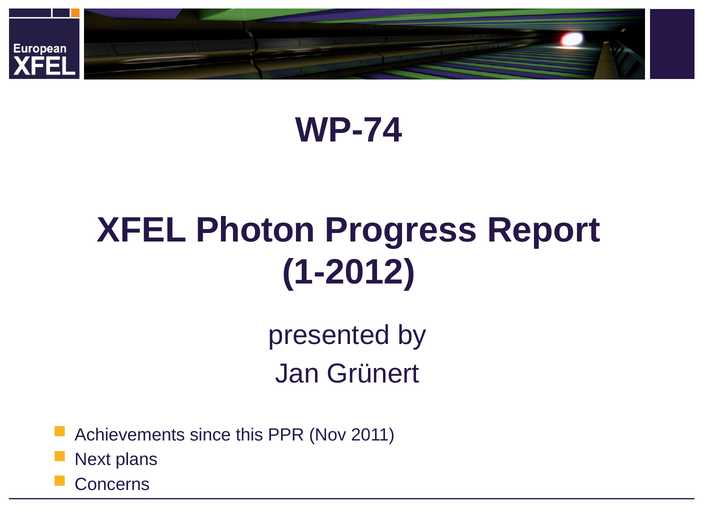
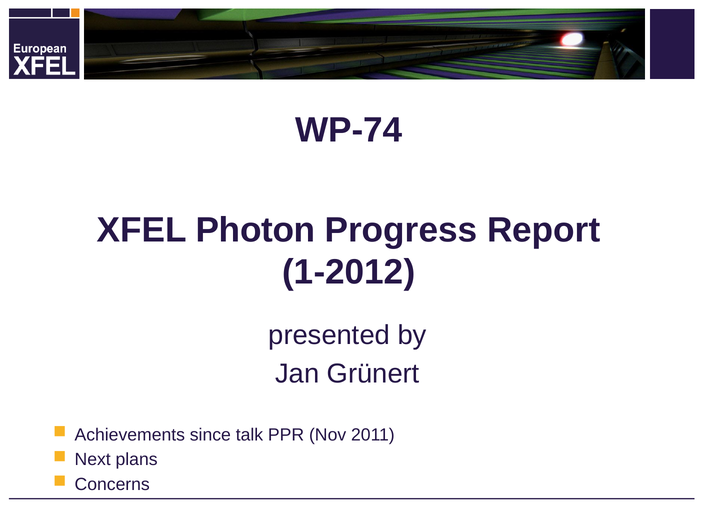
this: this -> talk (249, 435)
